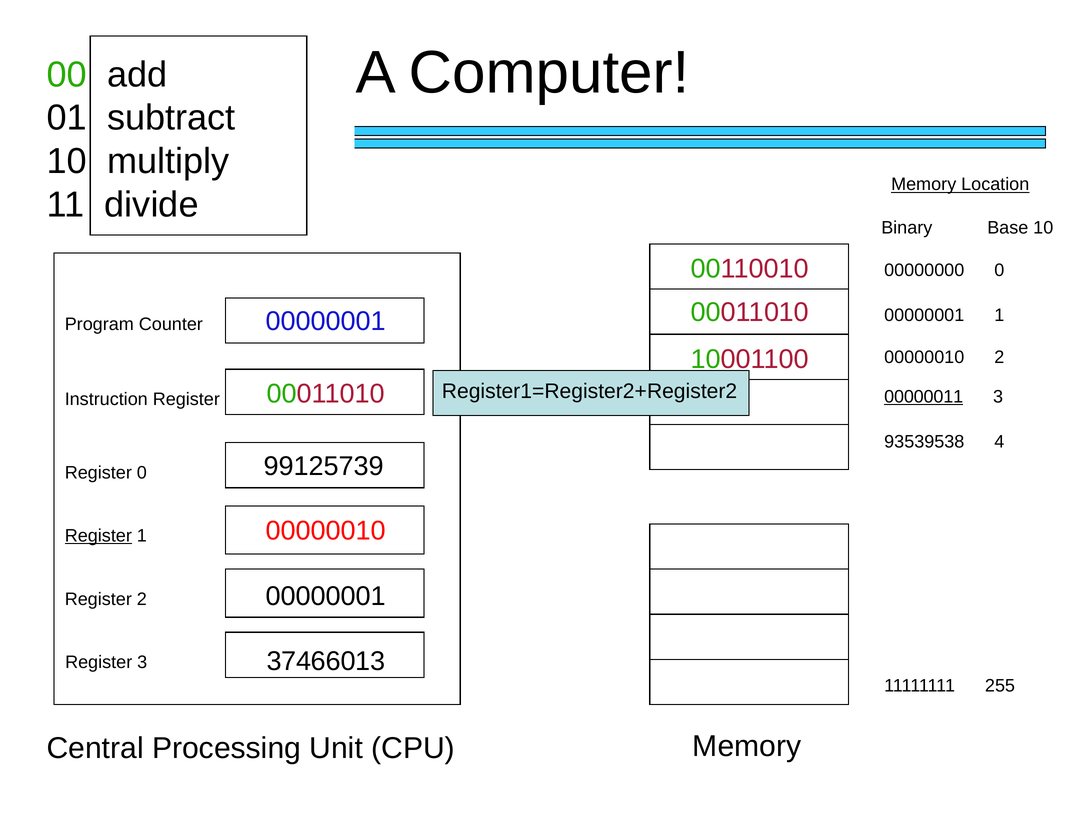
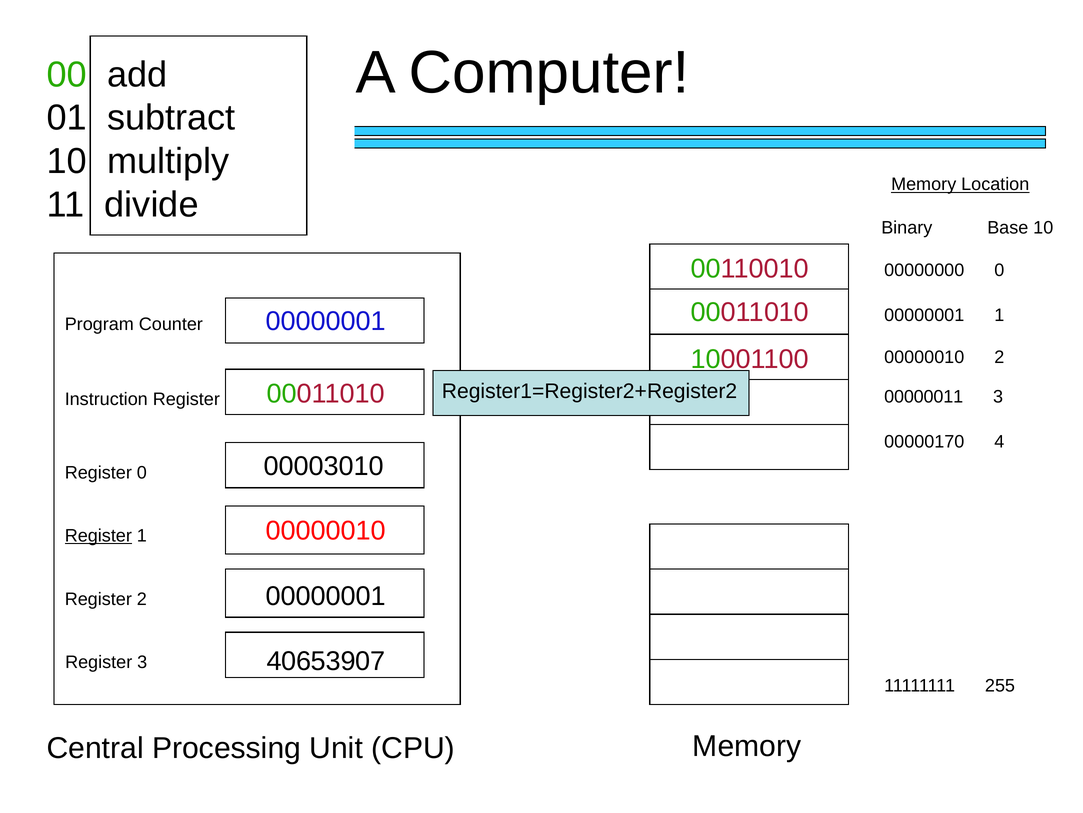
00000011 underline: present -> none (924, 396)
93539538: 93539538 -> 00000170 (924, 442)
99125739: 99125739 -> 00003010 (324, 466)
37466013: 37466013 -> 40653907 (326, 661)
